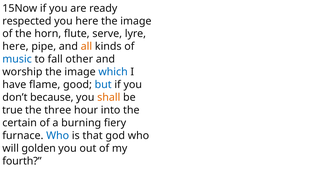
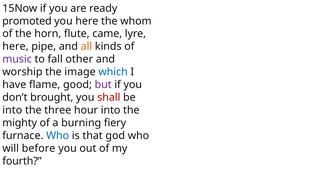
respected: respected -> promoted (27, 21)
image: image -> whom (136, 21)
serve: serve -> came (107, 34)
music colour: blue -> purple (17, 59)
but colour: blue -> purple (103, 85)
because: because -> brought (52, 98)
shall colour: orange -> red (109, 98)
true: true -> into (12, 110)
certain: certain -> mighty (20, 123)
golden: golden -> before (39, 149)
